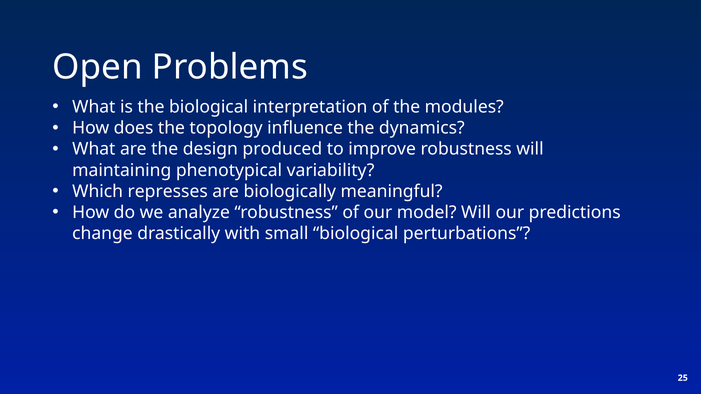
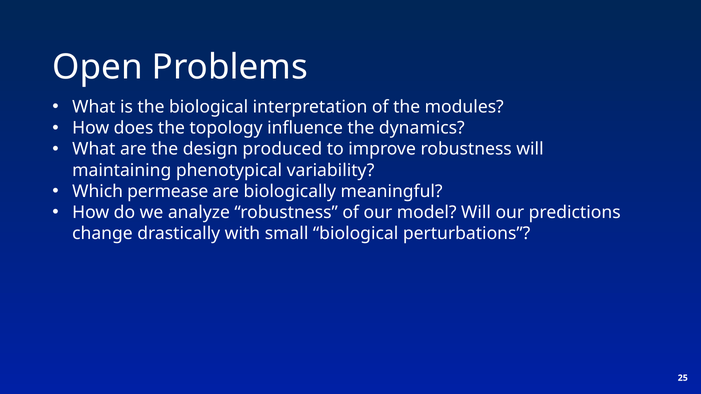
represses: represses -> permease (168, 191)
